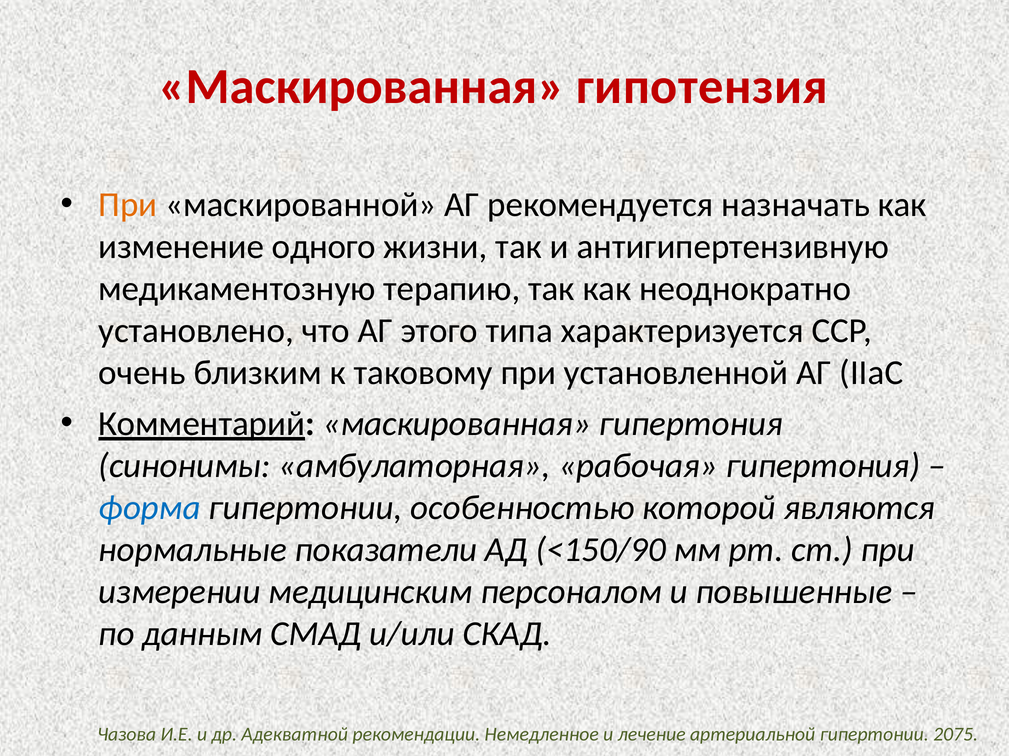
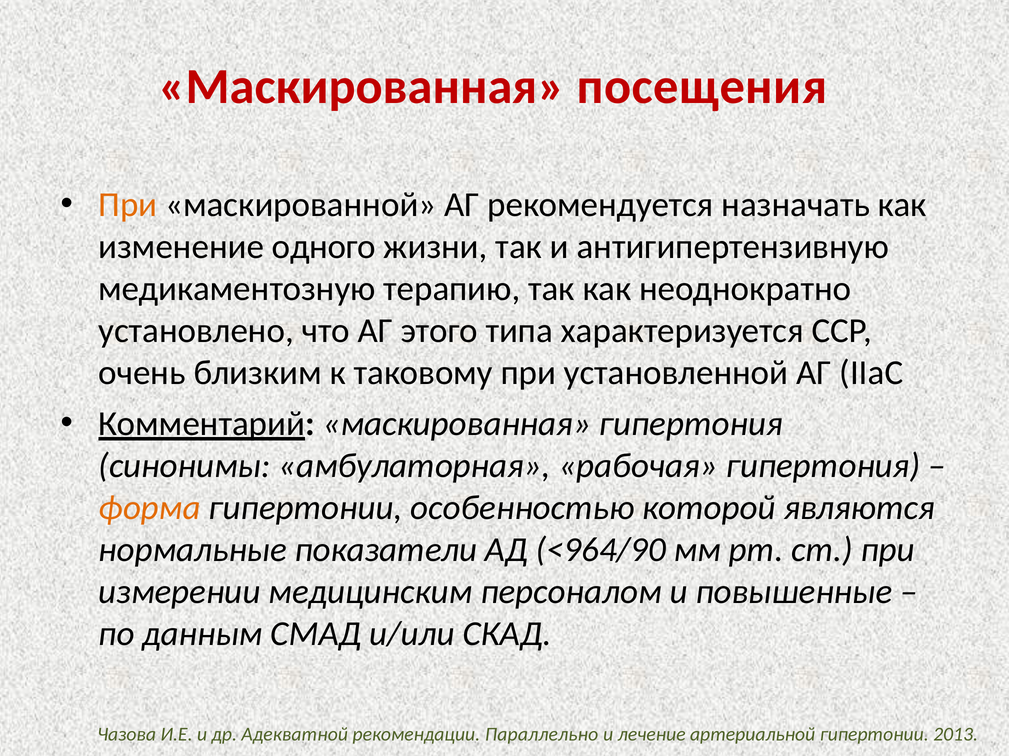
гипотензия: гипотензия -> посещения (702, 87)
форма colour: blue -> orange (149, 508)
<150/90: <150/90 -> <964/90 (601, 550)
Немедленное: Немедленное -> Параллельно (542, 735)
2075: 2075 -> 2013 (956, 735)
